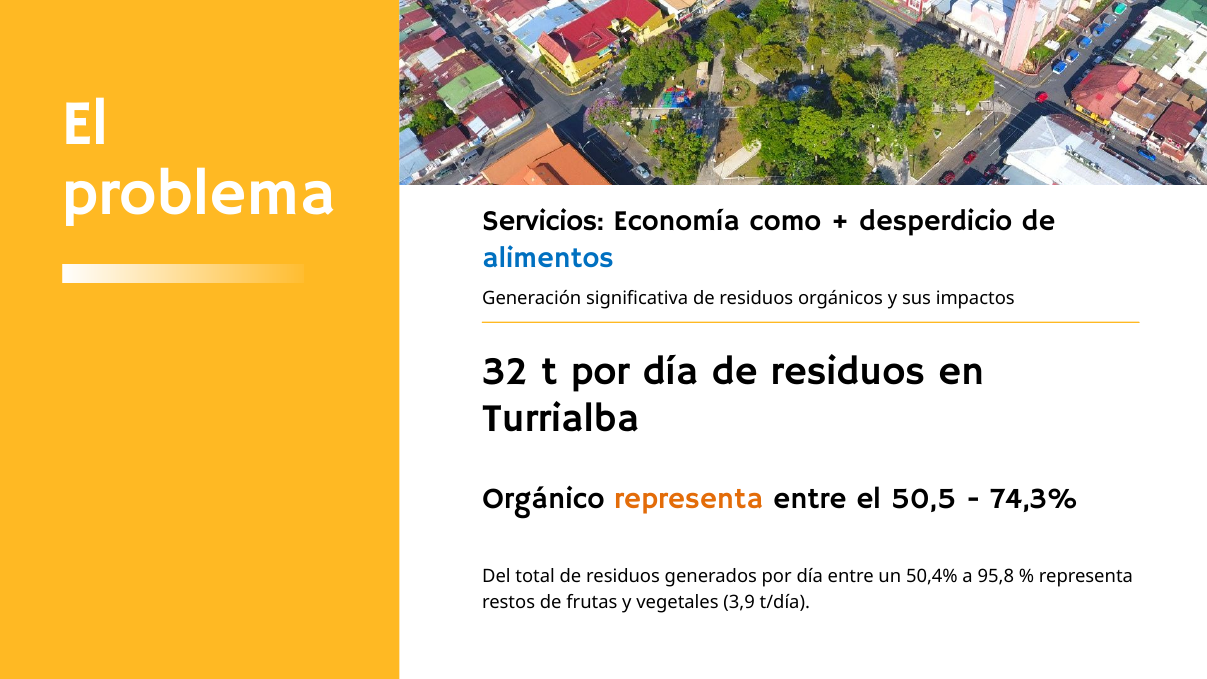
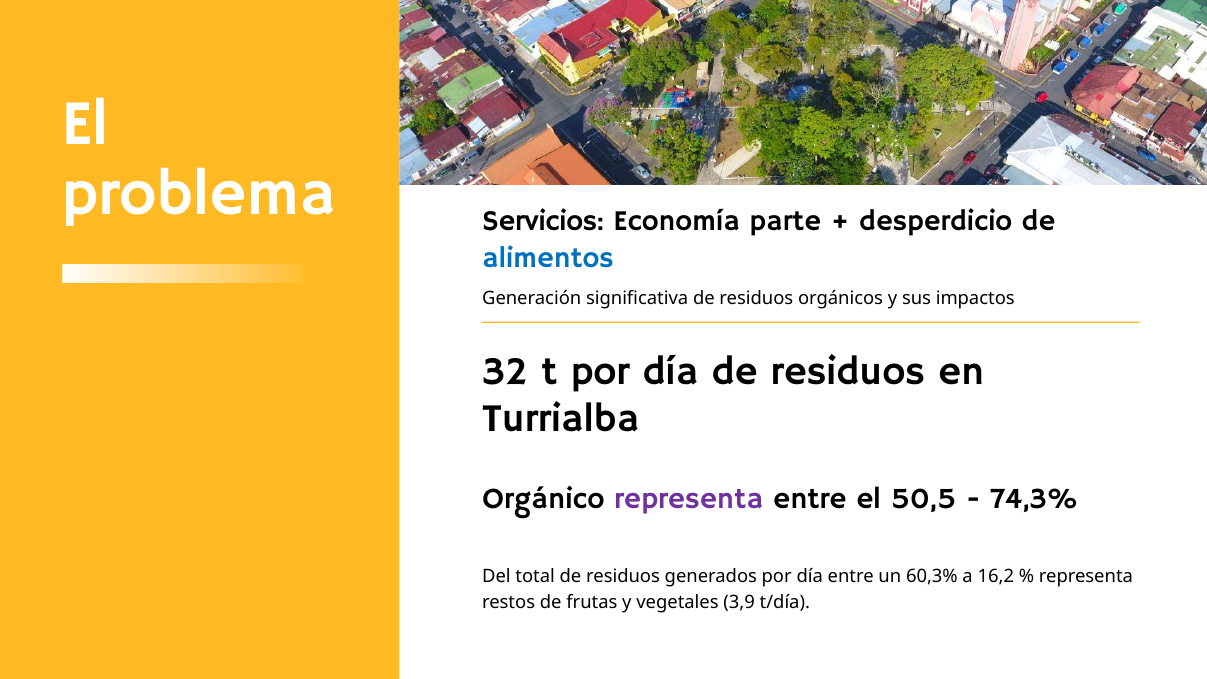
como: como -> parte (785, 221)
representa colour: orange -> purple (689, 498)
50,4%: 50,4% -> 60,3% (932, 577)
95,8: 95,8 -> 16,2 (996, 577)
